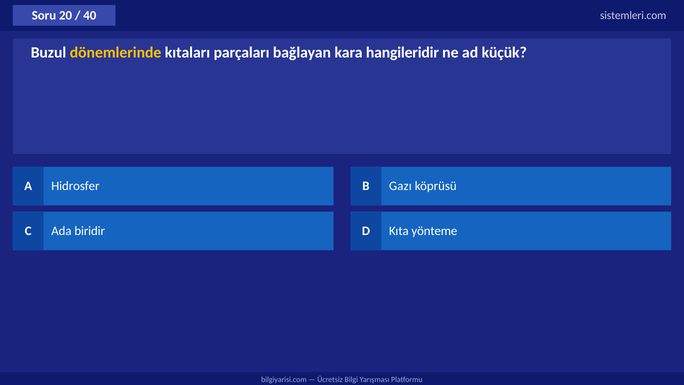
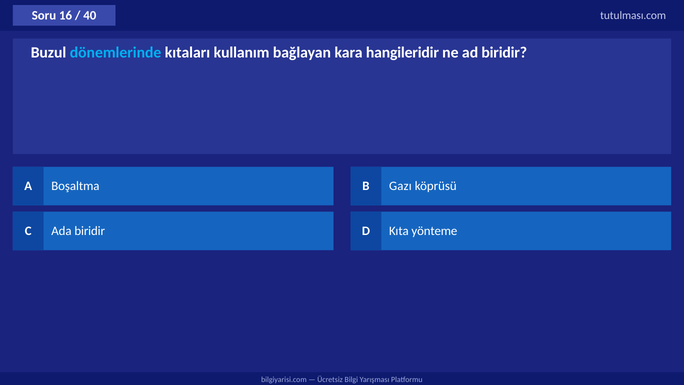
20: 20 -> 16 (66, 16)
sistemleri.com: sistemleri.com -> tutulması.com (633, 16)
dönemlerinde colour: yellow -> light blue (116, 53)
parçaları: parçaları -> kullanım (242, 53)
ad küçük: küçük -> biridir (504, 53)
Hidrosfer: Hidrosfer -> Boşaltma (75, 186)
